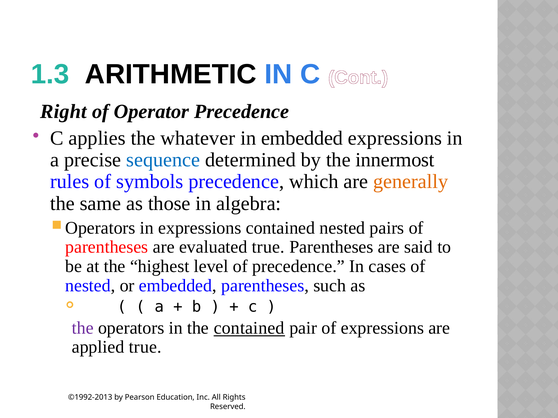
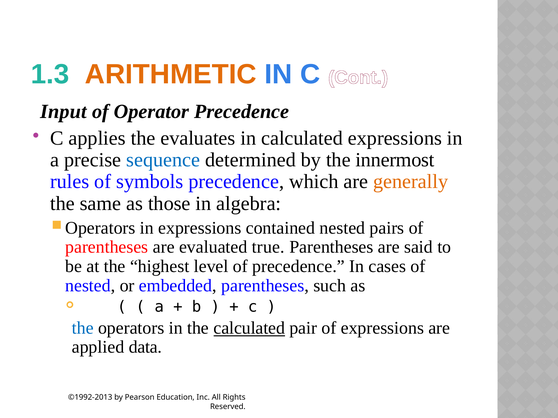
ARITHMETIC colour: black -> orange (171, 74)
Right: Right -> Input (63, 112)
whatever: whatever -> evaluates (198, 138)
in embedded: embedded -> calculated (302, 138)
the colour: purple -> blue (83, 328)
the contained: contained -> calculated (249, 328)
applied true: true -> data (145, 348)
